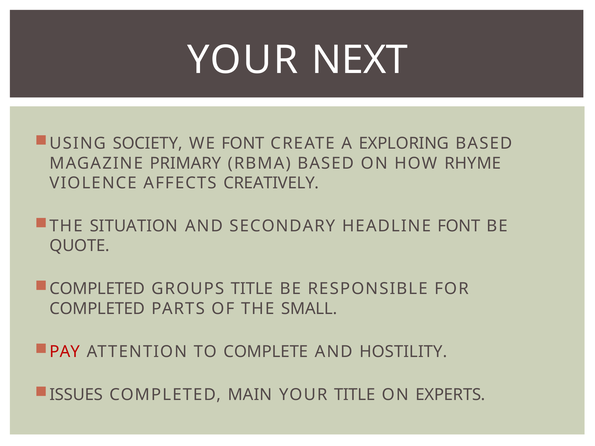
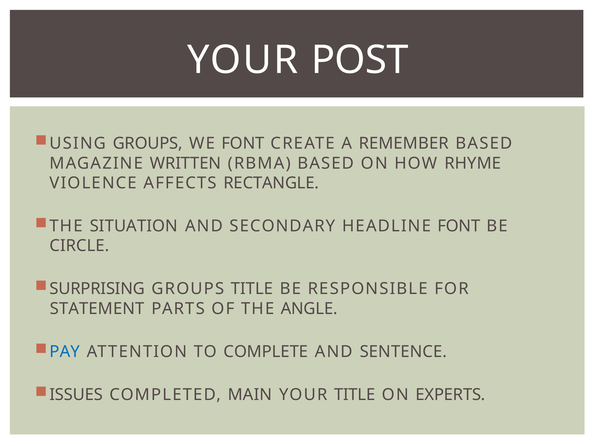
NEXT: NEXT -> POST (360, 60)
USING SOCIETY: SOCIETY -> GROUPS (148, 143)
EXPLORING: EXPLORING -> REMEMBER (404, 143)
PRIMARY: PRIMARY -> WRITTEN (185, 163)
CREATIVELY: CREATIVELY -> RECTANGLE (271, 183)
QUOTE: QUOTE -> CIRCLE (79, 246)
COMPLETED: COMPLETED -> SURPRISING (97, 289)
COMPLETED: COMPLETED -> STATEMENT (97, 309)
SMALL: SMALL -> ANGLE (309, 309)
PAY colour: red -> blue (65, 352)
HOSTILITY: HOSTILITY -> SENTENCE (403, 352)
